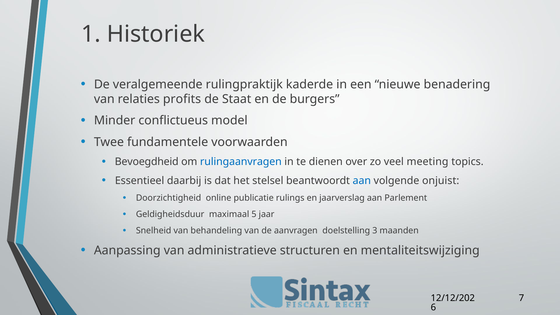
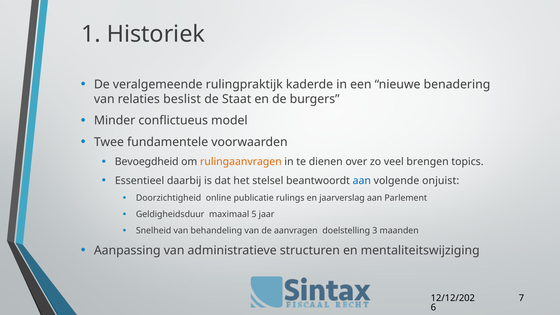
profits: profits -> beslist (182, 99)
rulingaanvragen colour: blue -> orange (241, 162)
meeting: meeting -> brengen (428, 162)
